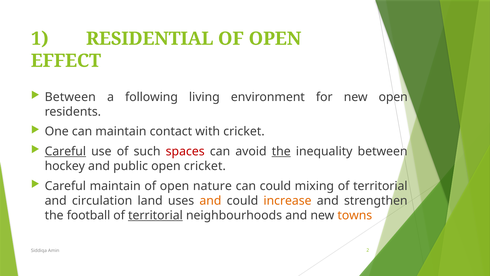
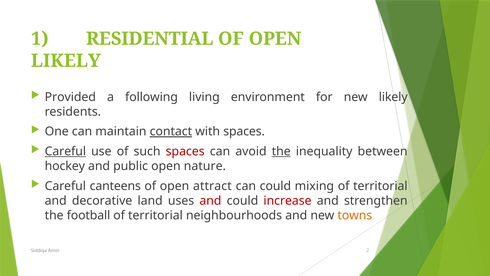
EFFECT: EFFECT -> LIKELY (66, 61)
Between: Between -> Provided (70, 97)
new open: open -> likely (393, 97)
contact underline: none -> present (171, 131)
with cricket: cricket -> spaces (244, 131)
open cricket: cricket -> nature (205, 166)
Careful maintain: maintain -> canteens (115, 186)
nature: nature -> attract (212, 186)
circulation: circulation -> decorative (102, 200)
and colour: orange -> red (210, 200)
increase colour: orange -> red (287, 200)
territorial underline: present -> none (155, 215)
